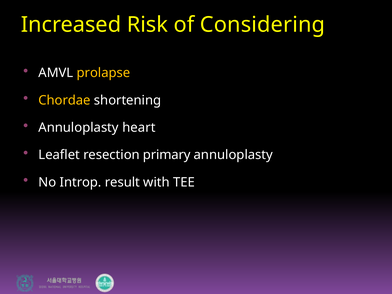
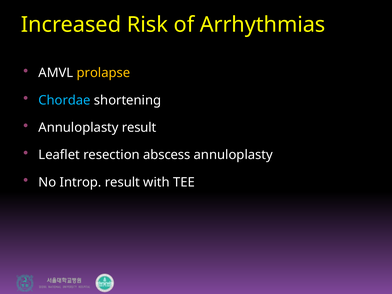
Considering: Considering -> Arrhythmias (263, 25)
Chordae colour: yellow -> light blue (65, 100)
Annuloplasty heart: heart -> result (139, 128)
primary: primary -> abscess (167, 155)
